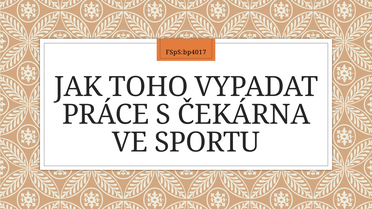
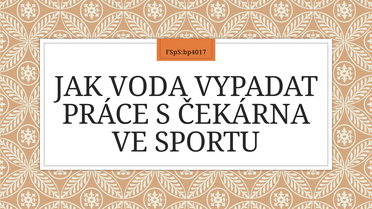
TOHO: TOHO -> VODA (148, 87)
